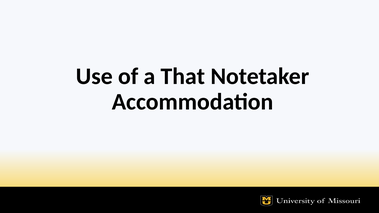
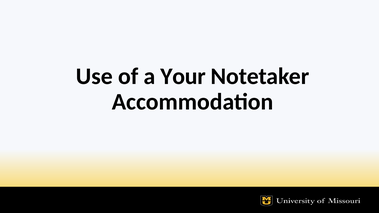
That: That -> Your (183, 76)
